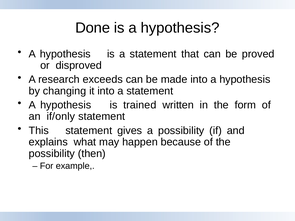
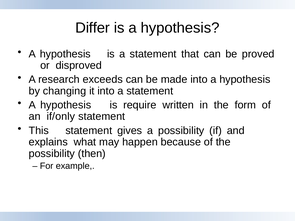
Done: Done -> Differ (93, 28)
trained: trained -> require (140, 105)
